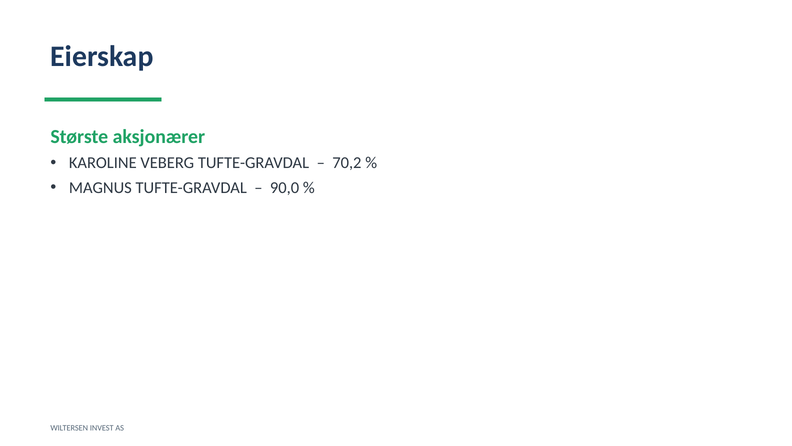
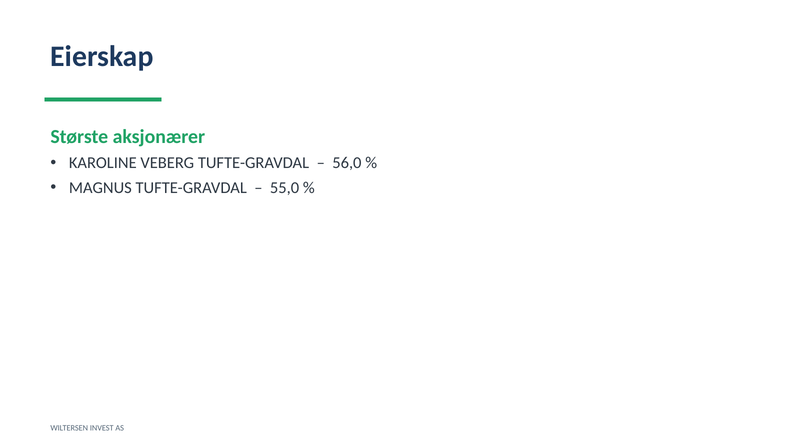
70,2: 70,2 -> 56,0 (347, 163)
90,0: 90,0 -> 55,0 (285, 188)
